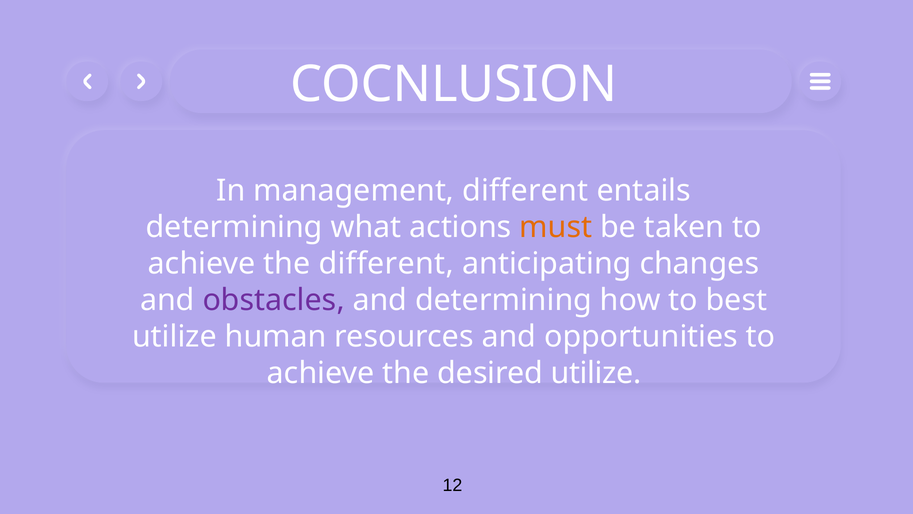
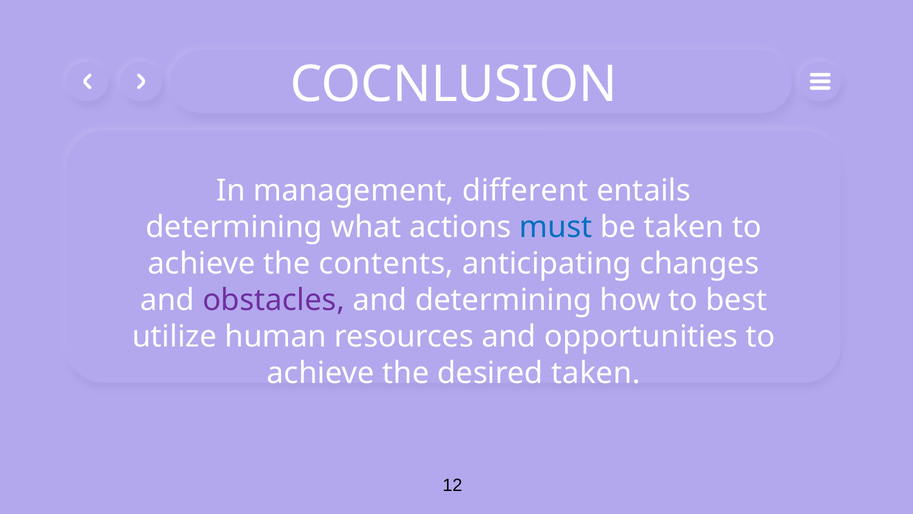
must colour: orange -> blue (556, 227)
the different: different -> contents (386, 264)
desired utilize: utilize -> taken (596, 373)
